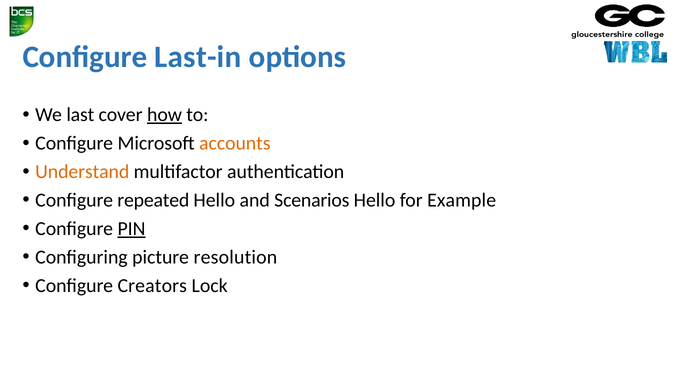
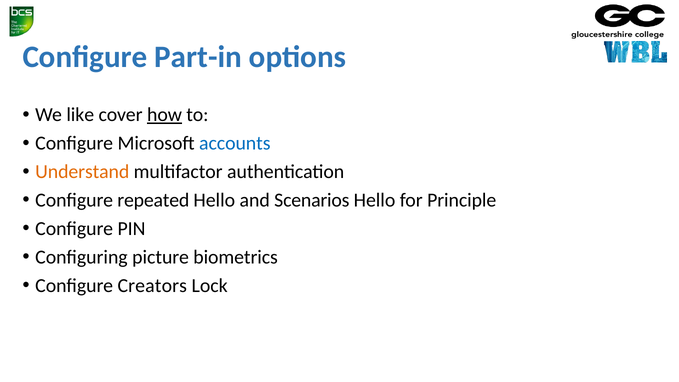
Last-in: Last-in -> Part-in (198, 57)
last: last -> like (80, 115)
accounts colour: orange -> blue (235, 143)
Example: Example -> Principle (462, 200)
PIN underline: present -> none (131, 229)
resolution: resolution -> biometrics (236, 257)
